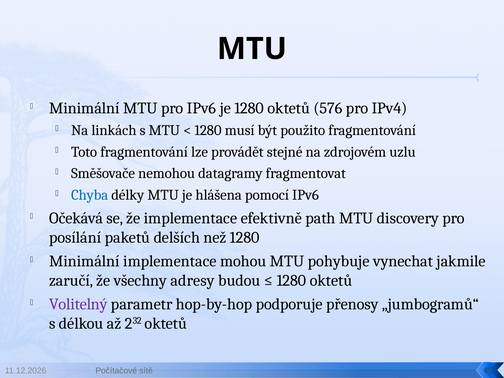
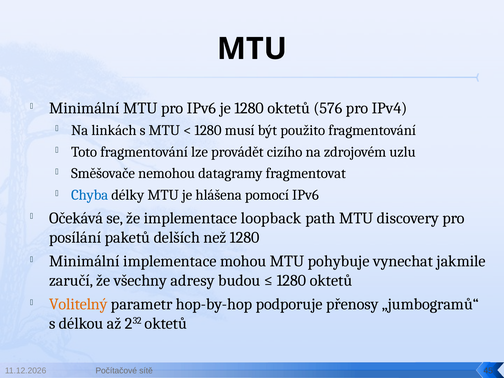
stejné: stejné -> cizího (285, 152)
efektivně: efektivně -> loopback (271, 218)
Volitelný colour: purple -> orange (78, 304)
